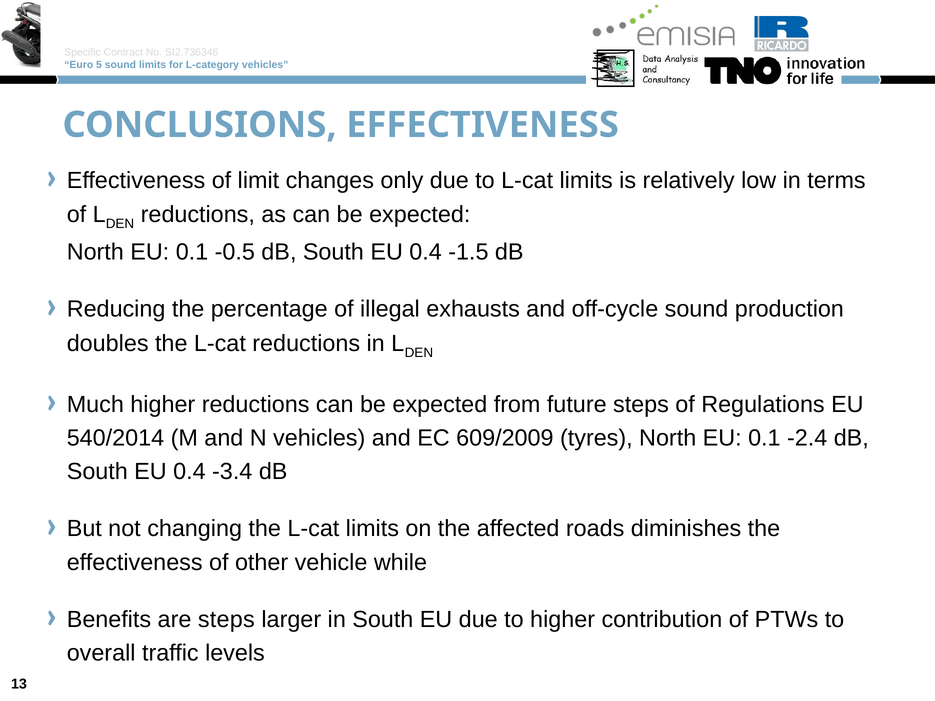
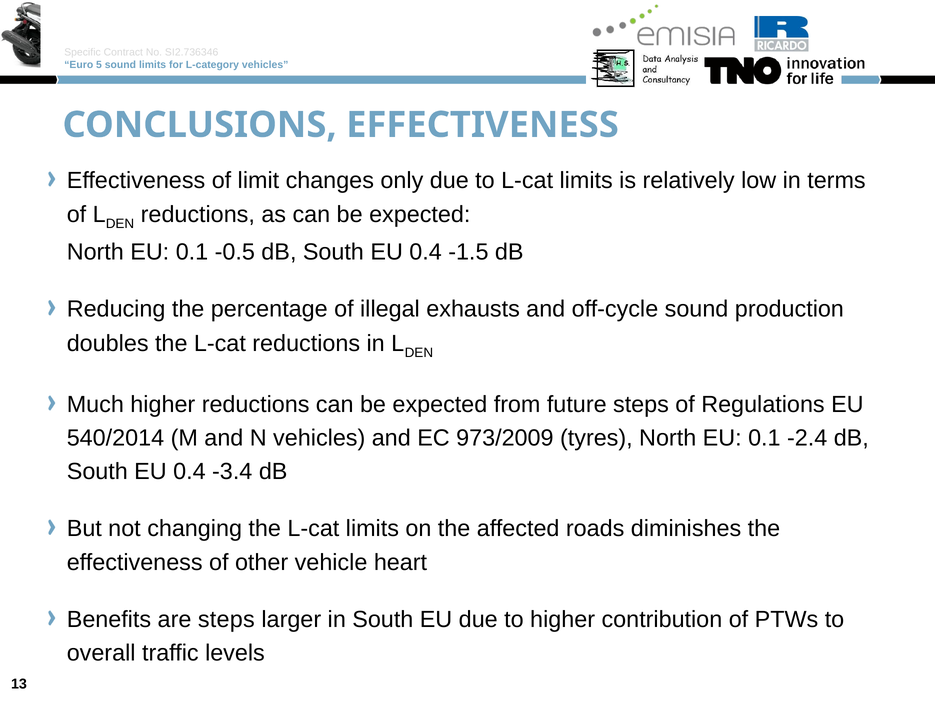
609/2009: 609/2009 -> 973/2009 (505, 438)
while: while -> heart (400, 563)
